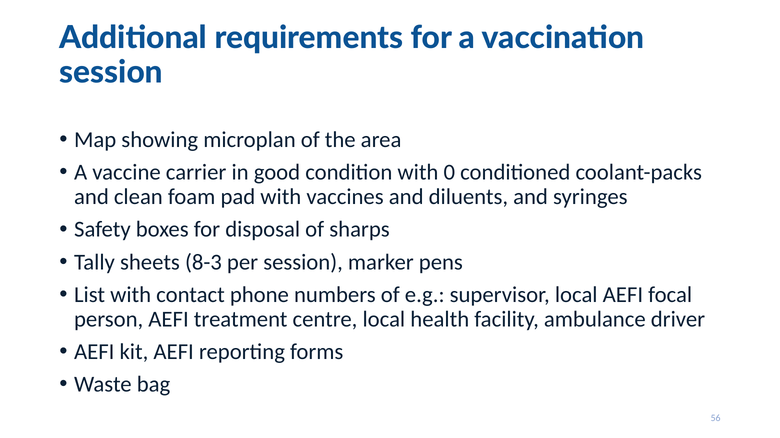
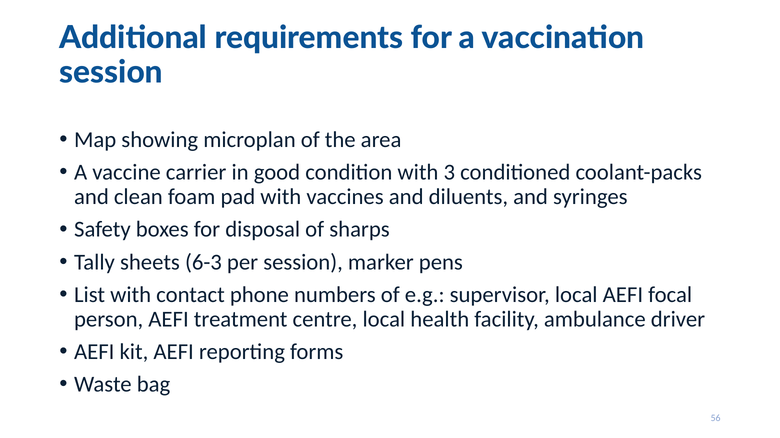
0: 0 -> 3 (449, 173)
8-3: 8-3 -> 6-3 (203, 262)
